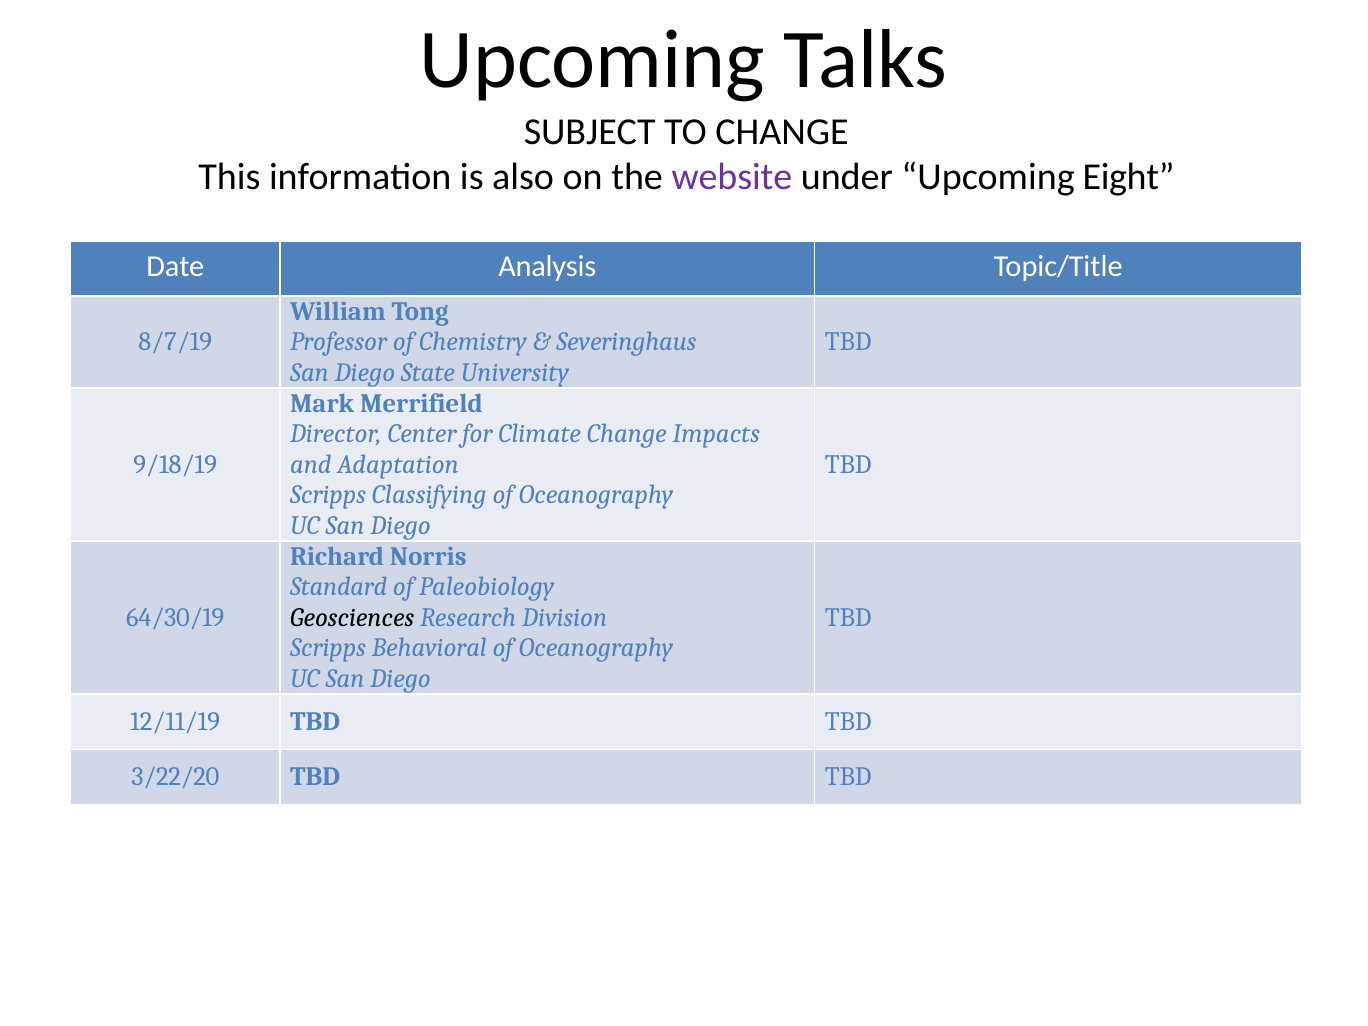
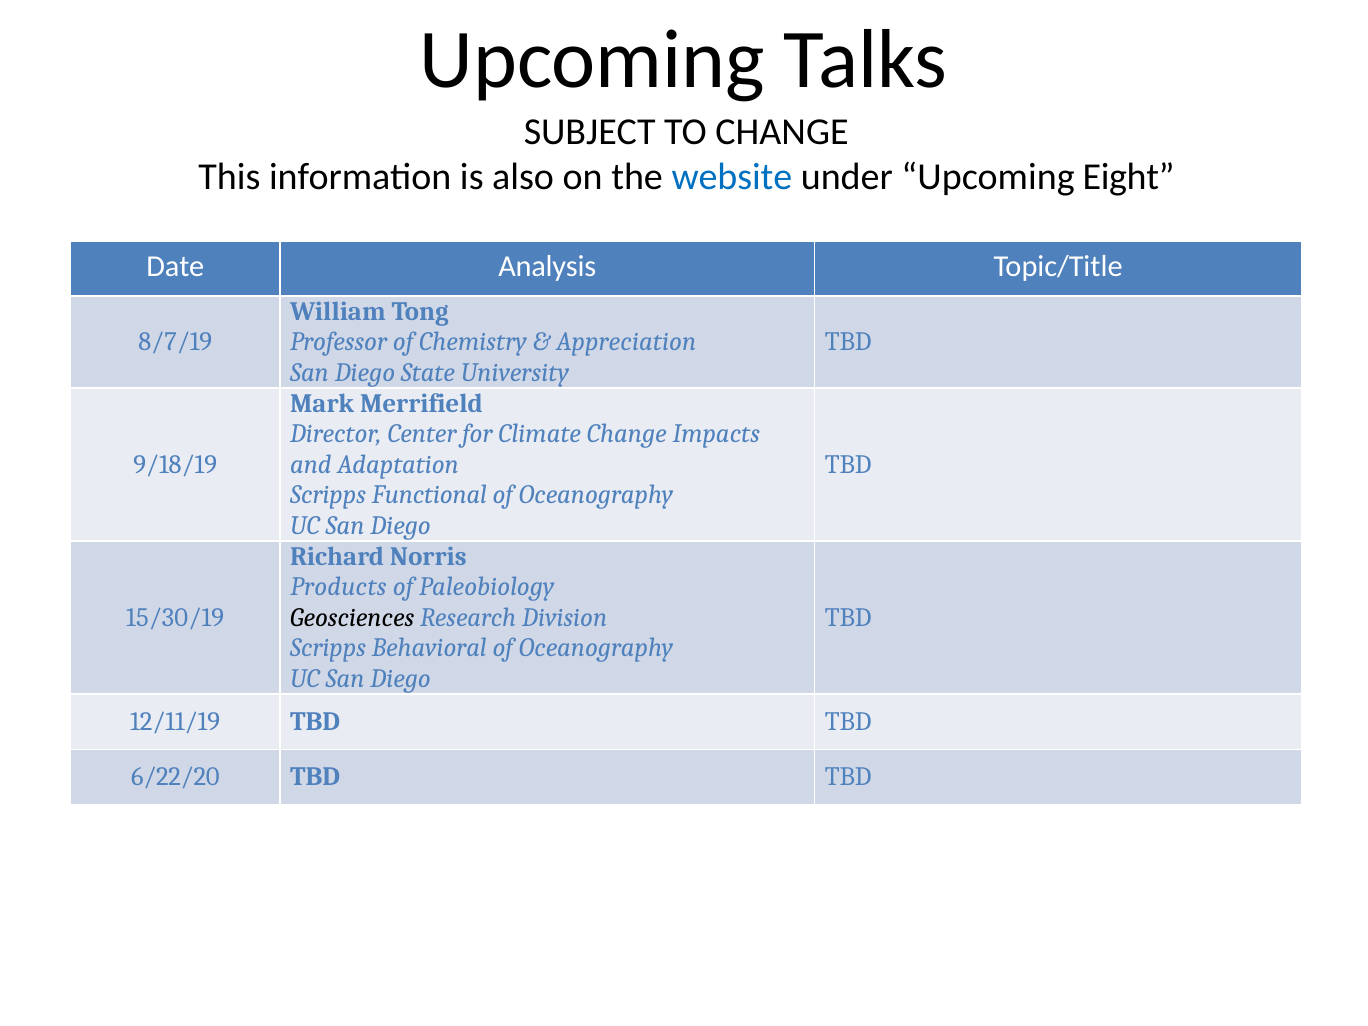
website colour: purple -> blue (732, 177)
Severinghaus: Severinghaus -> Appreciation (626, 342)
Classifying: Classifying -> Functional (429, 495)
Standard: Standard -> Products (338, 587)
64/30/19: 64/30/19 -> 15/30/19 (175, 617)
3/22/20: 3/22/20 -> 6/22/20 (175, 777)
